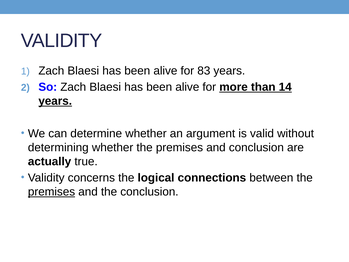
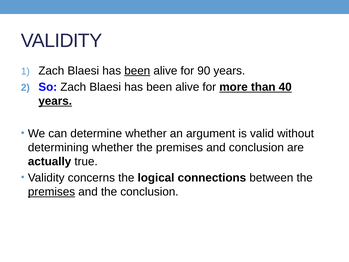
been underline: none -> present (137, 71)
83: 83 -> 90 (204, 71)
14: 14 -> 40 (285, 87)
